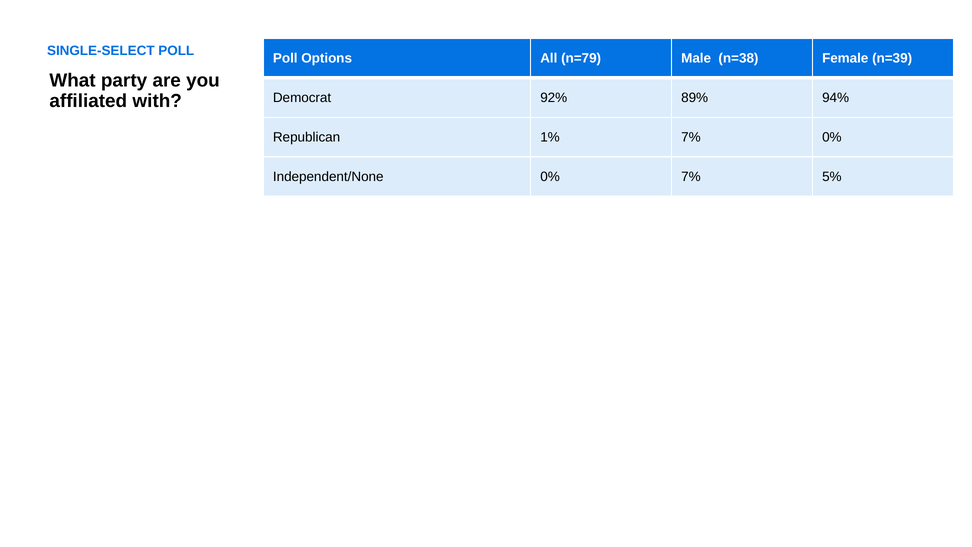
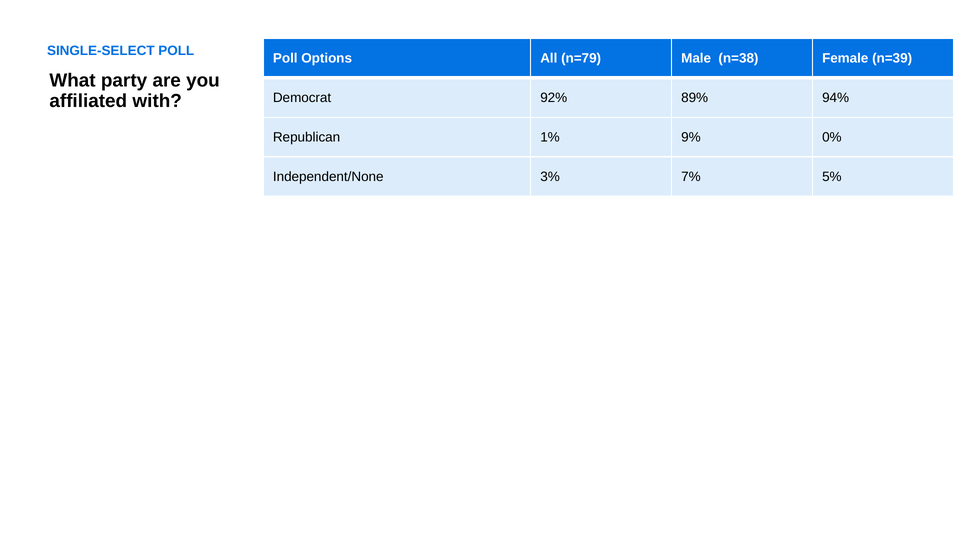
1% 7%: 7% -> 9% (691, 137)
Independent/None 0%: 0% -> 3% (550, 177)
